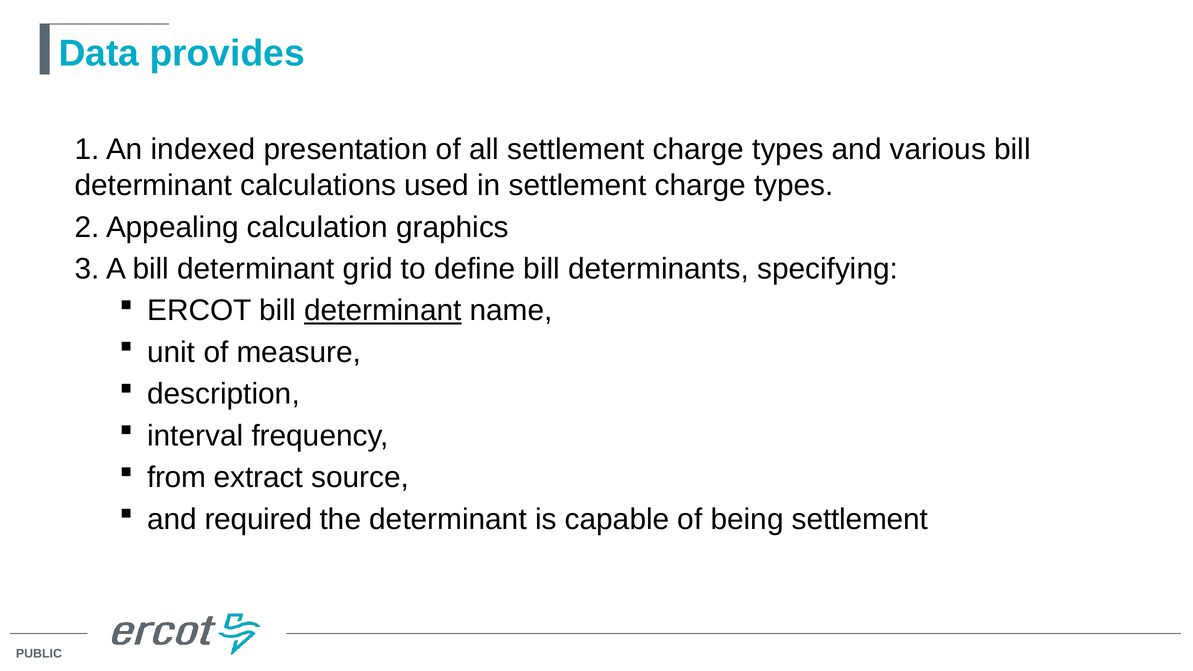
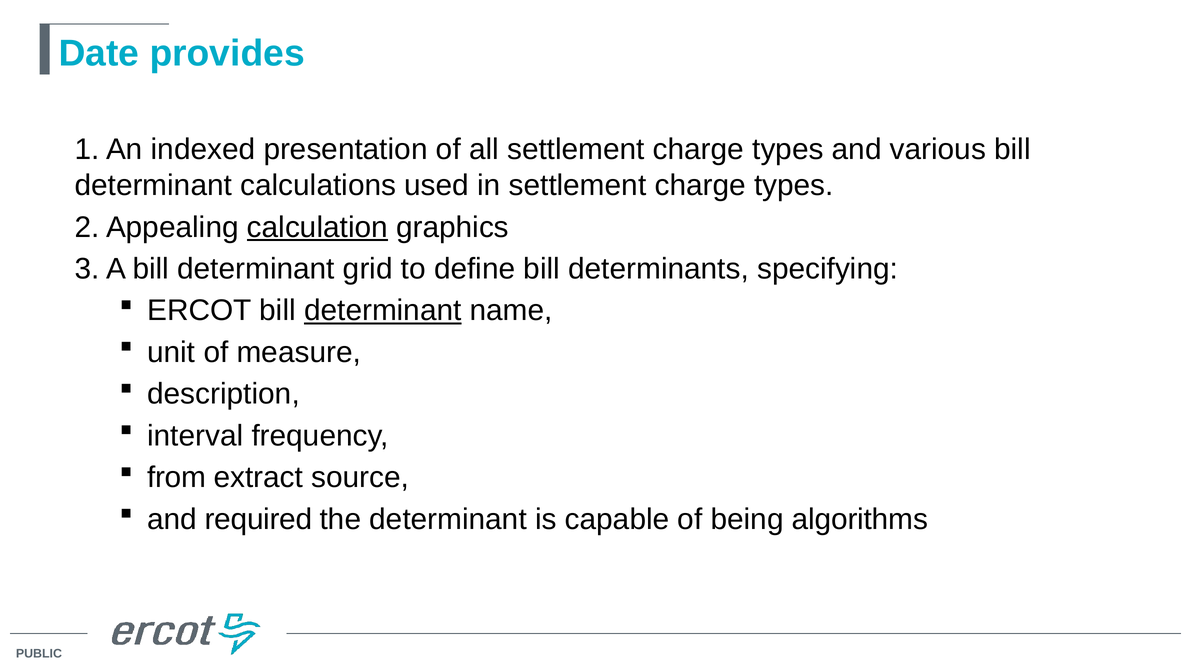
Data: Data -> Date (99, 53)
calculation underline: none -> present (317, 227)
being settlement: settlement -> algorithms (860, 519)
